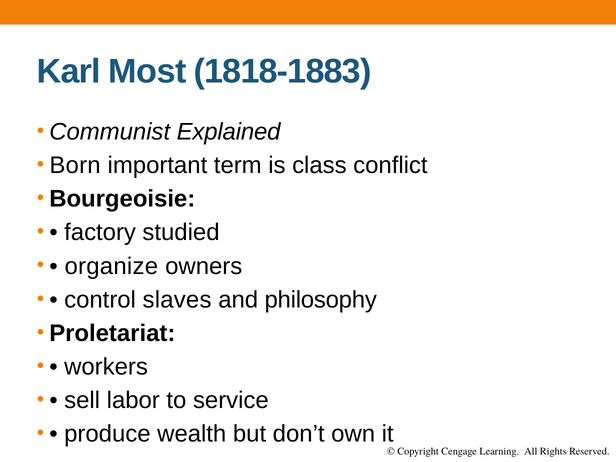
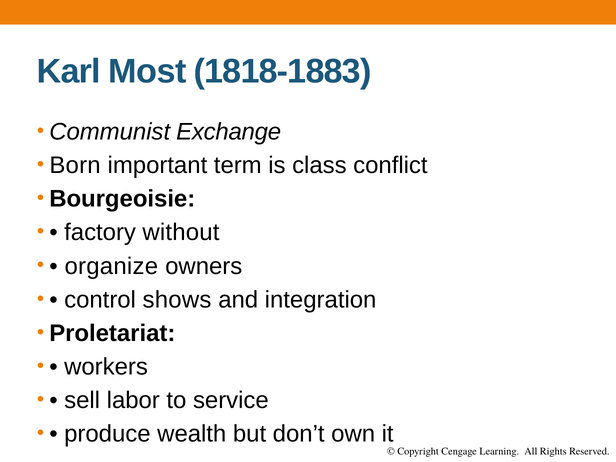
Explained: Explained -> Exchange (229, 132)
studied: studied -> without (181, 233)
slaves: slaves -> shows (177, 300)
philosophy: philosophy -> integration (321, 300)
